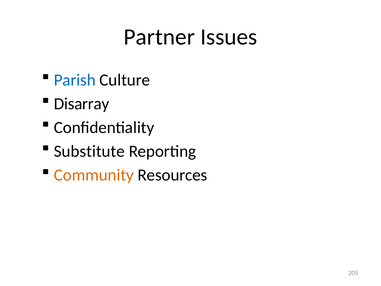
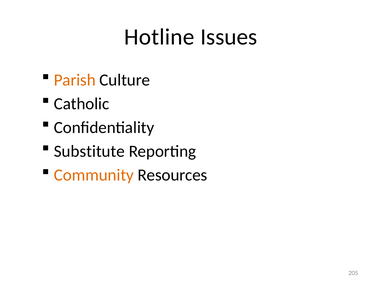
Partner: Partner -> Hotline (159, 37)
Parish colour: blue -> orange (75, 80)
Disarray: Disarray -> Catholic (82, 104)
